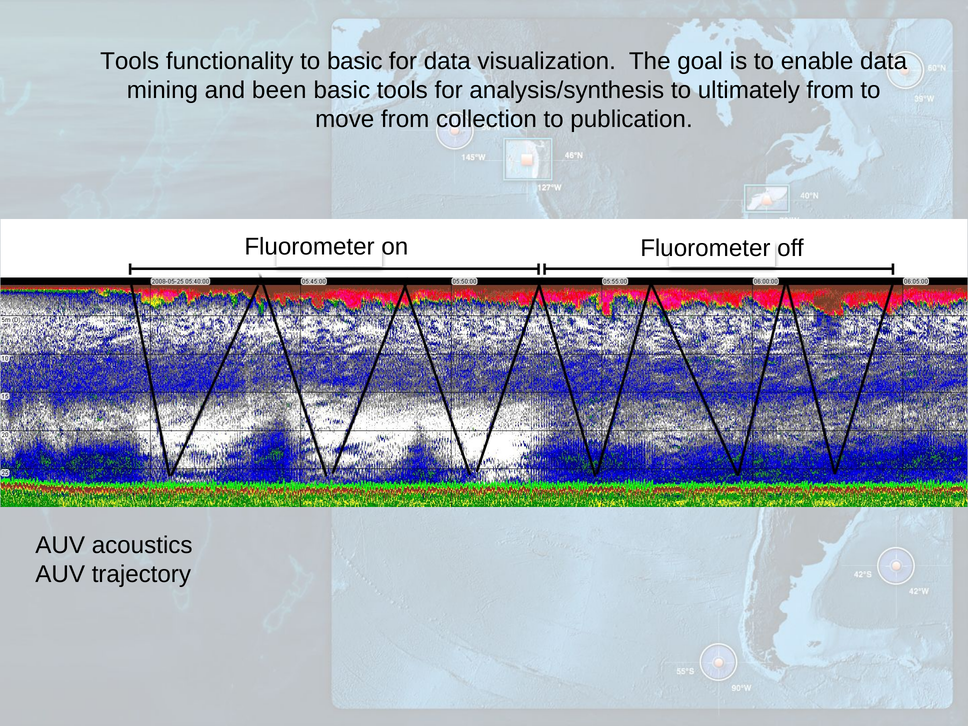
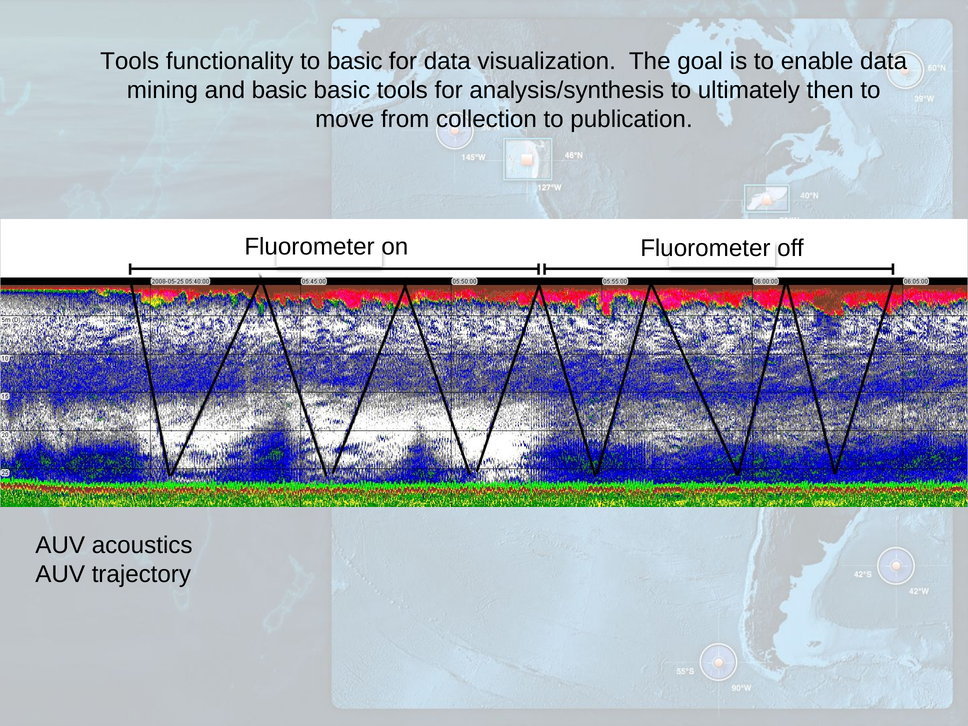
and been: been -> basic (279, 90)
ultimately from: from -> then (830, 90)
